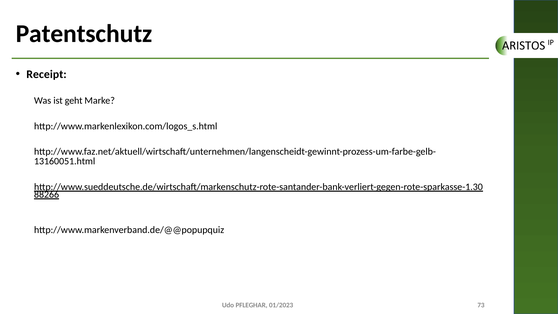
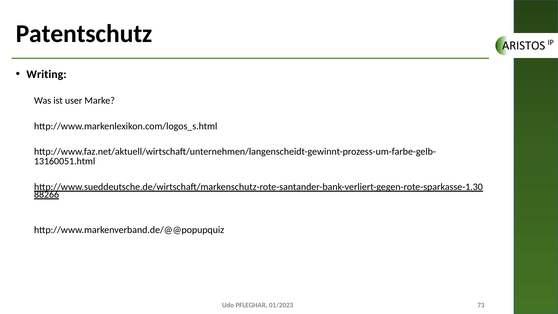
Receipt: Receipt -> Writing (46, 74)
geht: geht -> user (74, 101)
